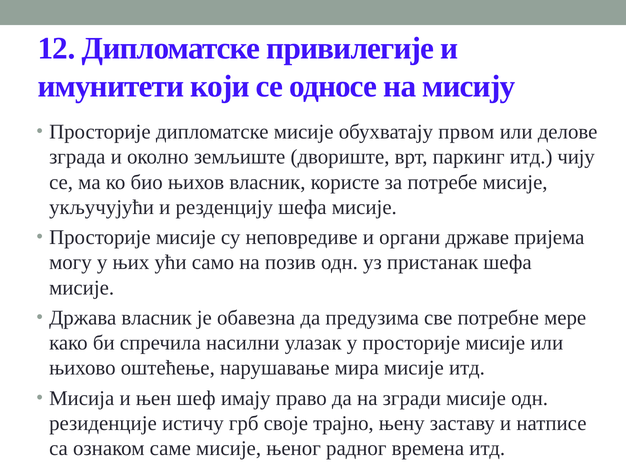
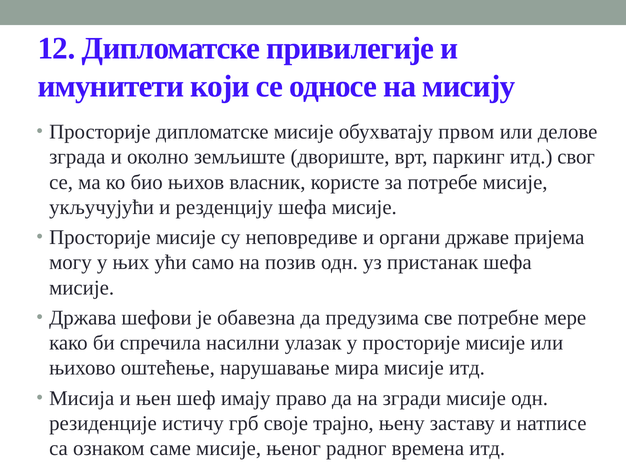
чију: чију -> свог (576, 157)
Држава власник: власник -> шефови (157, 318)
